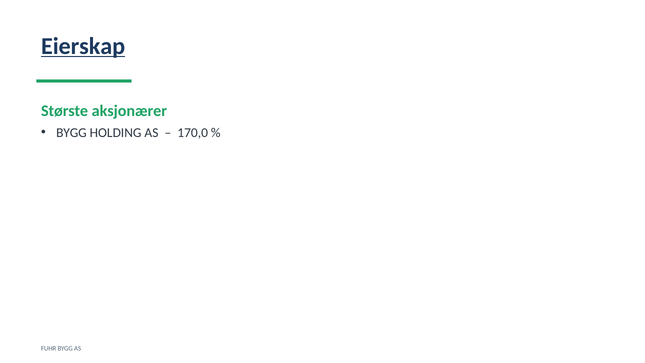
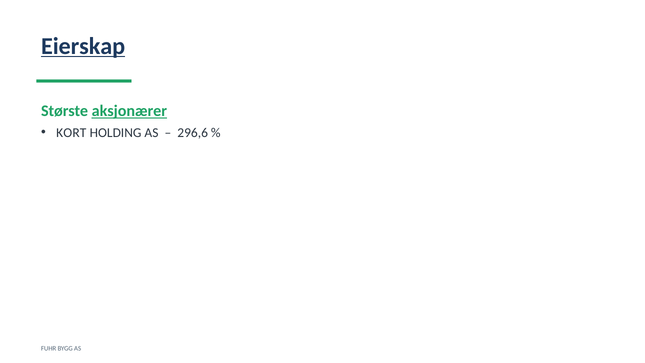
aksjonærer underline: none -> present (129, 111)
BYGG: BYGG -> KORT (71, 133)
170,0: 170,0 -> 296,6 (193, 133)
